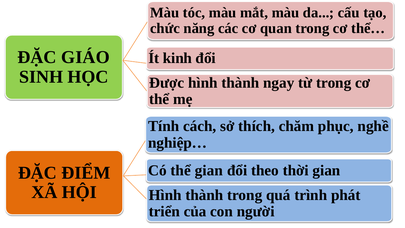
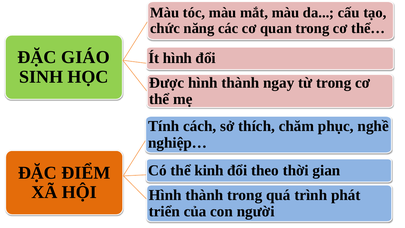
Ít kinh: kinh -> hình (178, 58)
thể gian: gian -> kinh (209, 170)
